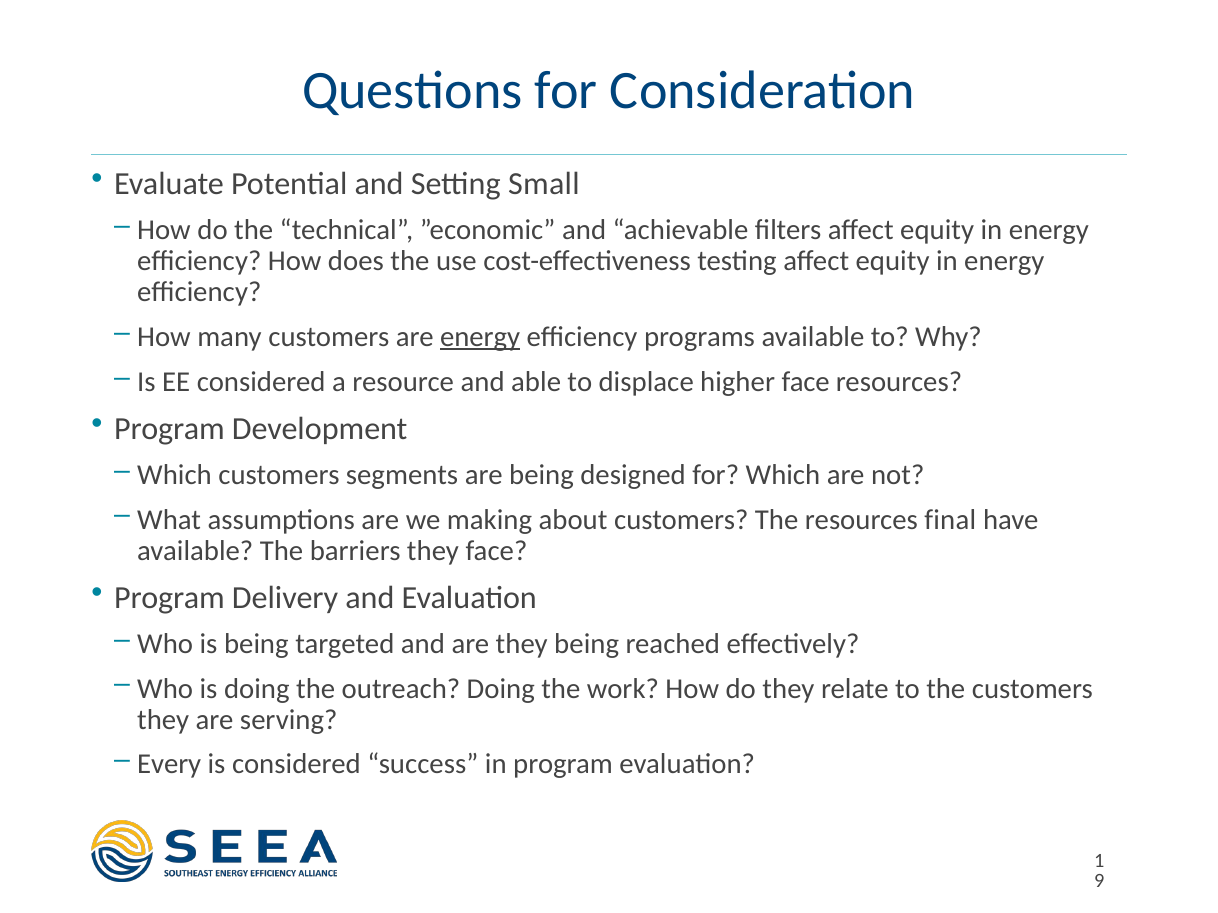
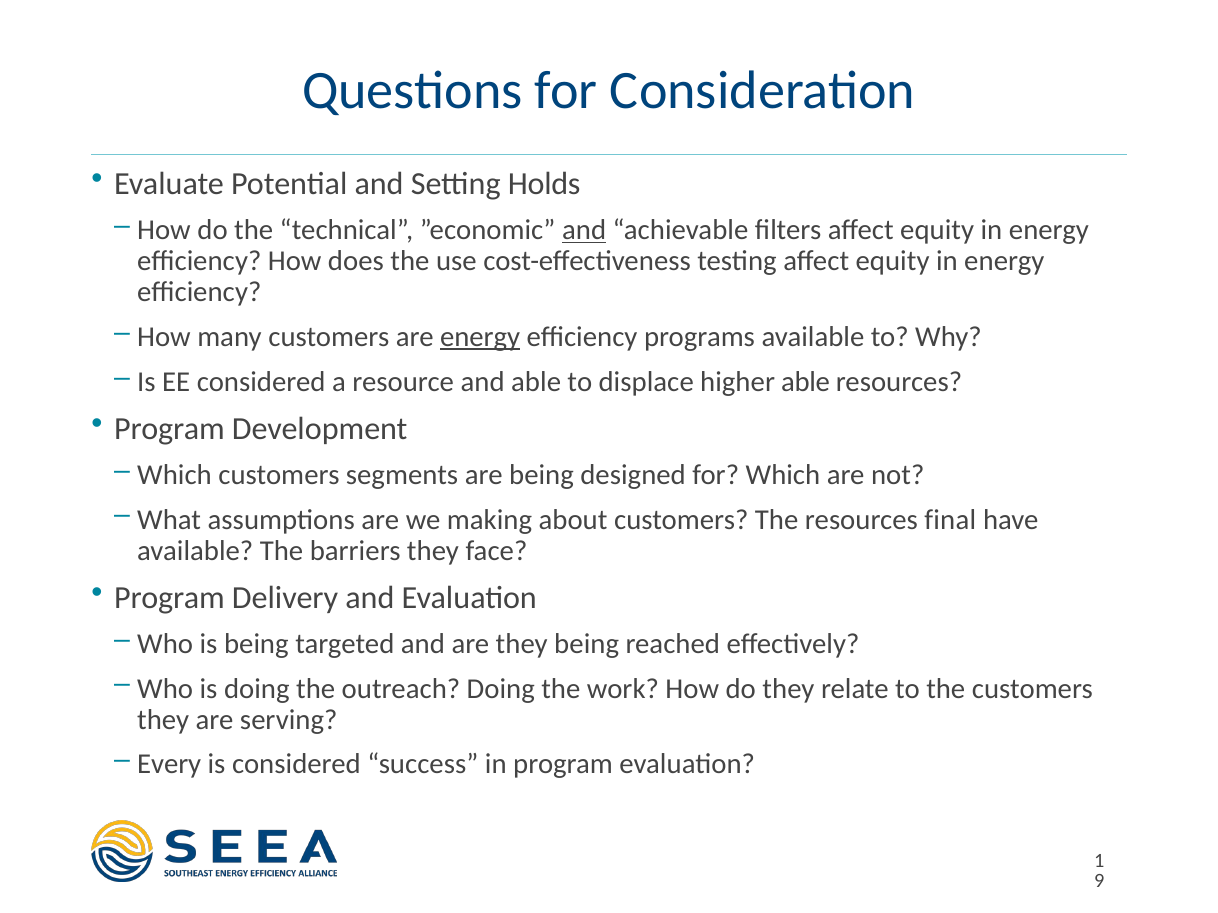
Small: Small -> Holds (544, 184)
and underline: none -> present (584, 230)
higher face: face -> able (806, 382)
